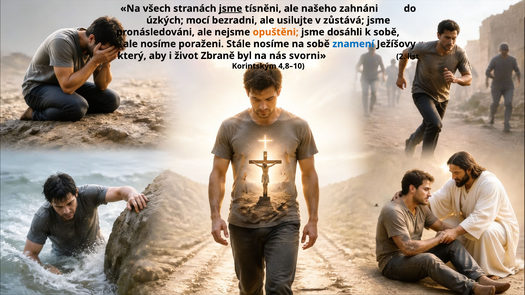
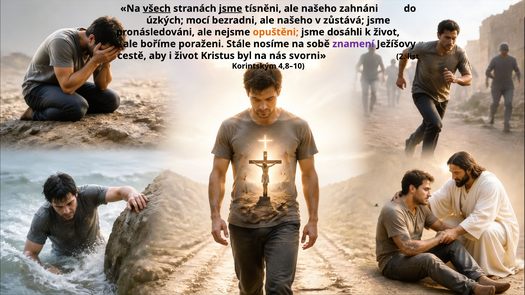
všech underline: none -> present (157, 9)
bezradni ale usilujte: usilujte -> našeho (295, 20)
k sobě: sobě -> život (386, 32)
ale nosíme: nosíme -> boříme (158, 44)
znamení colour: blue -> purple (353, 44)
který: který -> cestě (132, 56)
Zbraně: Zbraně -> Kristus (218, 56)
